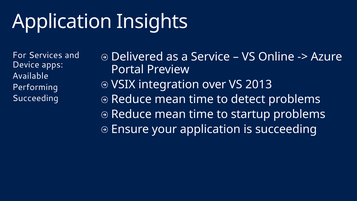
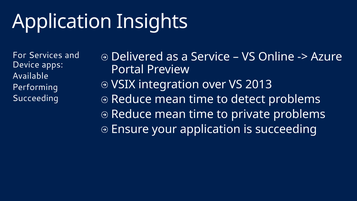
startup: startup -> private (251, 114)
